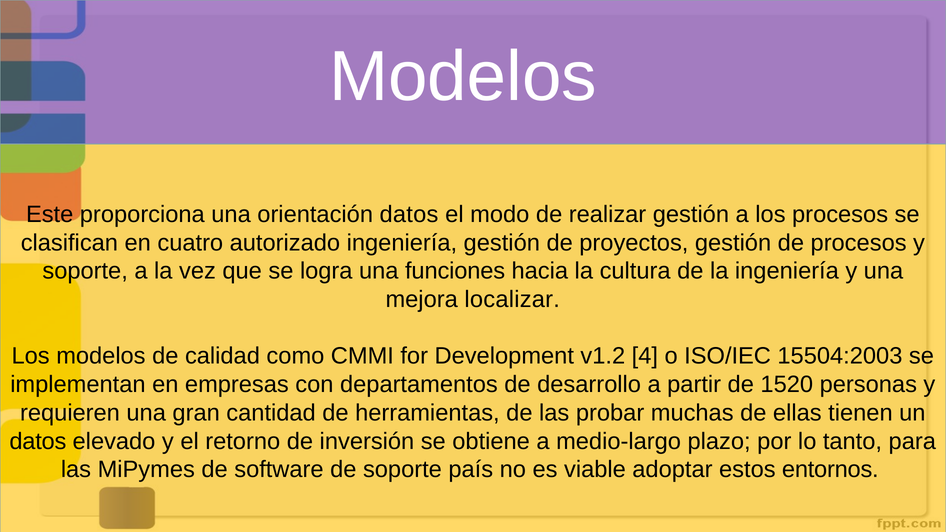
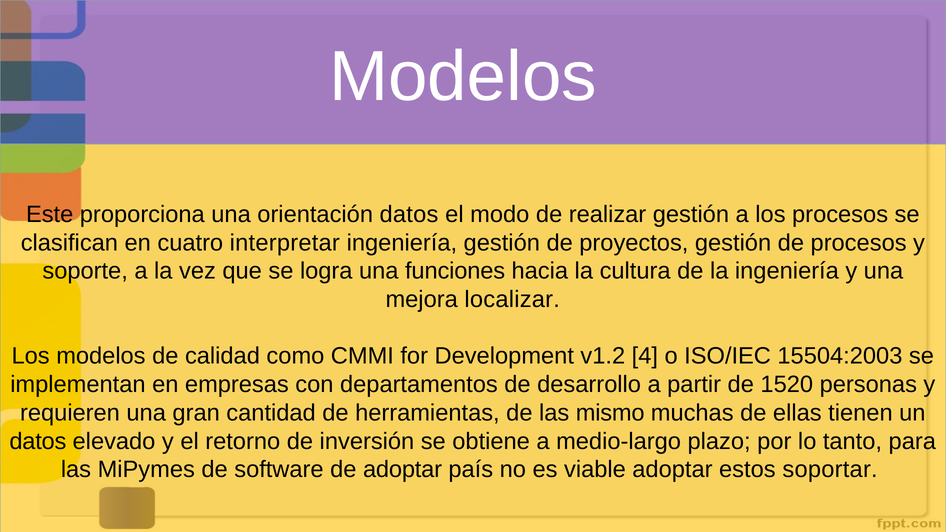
autorizado: autorizado -> interpretar (285, 243)
probar: probar -> mismo (610, 413)
de soporte: soporte -> adoptar (403, 470)
entornos: entornos -> soportar (830, 470)
